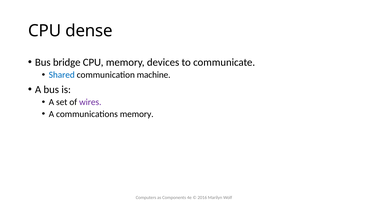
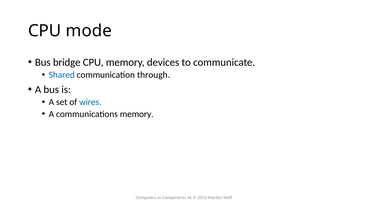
dense: dense -> mode (89, 31)
machine: machine -> through (154, 75)
wires colour: purple -> blue (90, 102)
